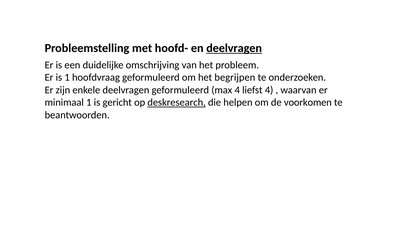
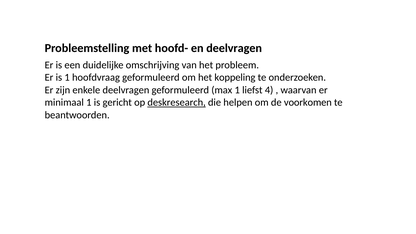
deelvragen underline: present -> none (234, 48)
begrijpen: begrijpen -> koppeling (235, 78)
max 4: 4 -> 1 (237, 90)
